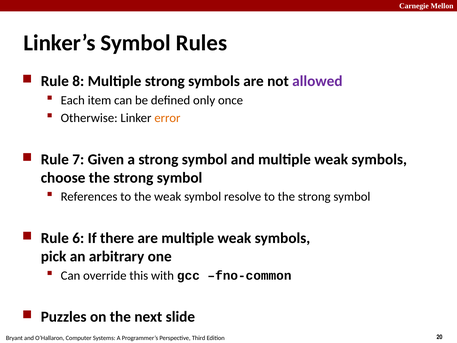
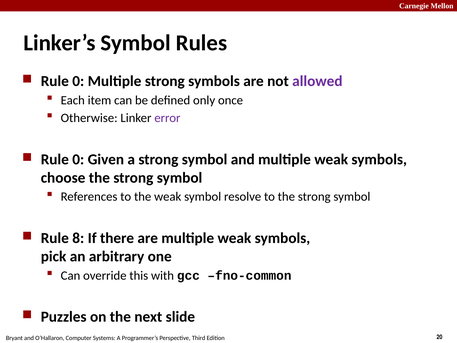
8: 8 -> 0 (78, 81)
error colour: orange -> purple (167, 118)
7: 7 -> 0 (78, 159)
6: 6 -> 8 (78, 238)
